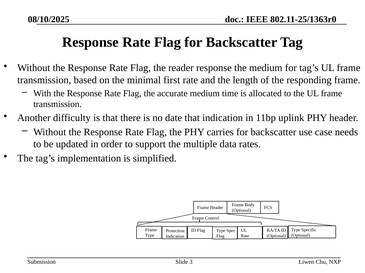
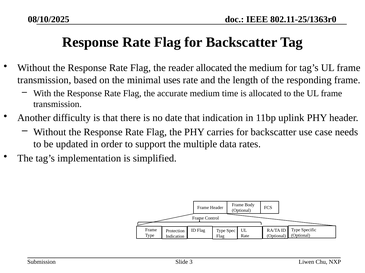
reader response: response -> allocated (214, 68)
first: first -> uses (172, 80)
